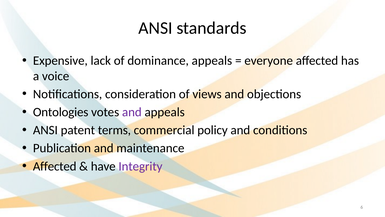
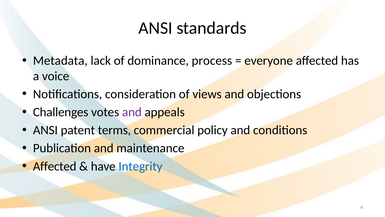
Expensive: Expensive -> Metadata (60, 61)
dominance appeals: appeals -> process (212, 61)
Ontologies: Ontologies -> Challenges (61, 112)
Integrity colour: purple -> blue (140, 166)
